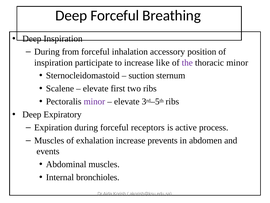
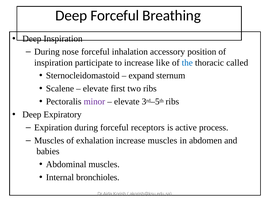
from: from -> nose (70, 52)
the colour: purple -> blue (187, 62)
thoracic minor: minor -> called (237, 62)
suction: suction -> expand (141, 75)
increase prevents: prevents -> muscles (162, 140)
events: events -> babies (48, 151)
